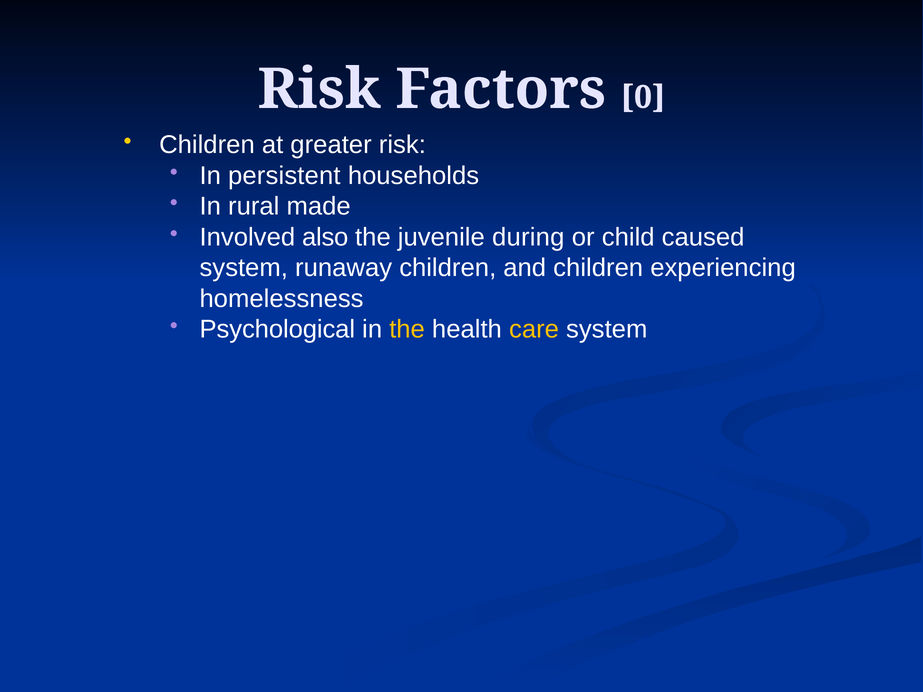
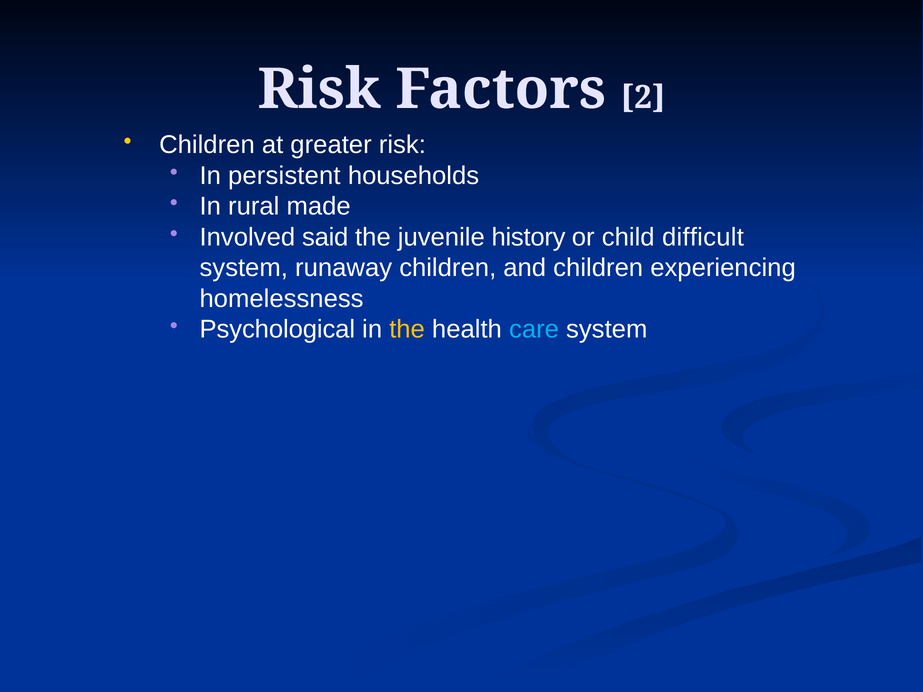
0: 0 -> 2 (643, 97)
also: also -> said (325, 237)
during: during -> history (529, 237)
caused: caused -> difficult (703, 237)
care colour: yellow -> light blue (534, 330)
